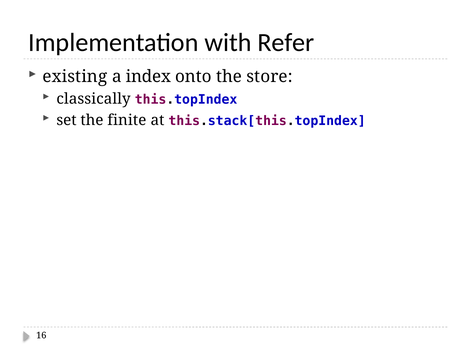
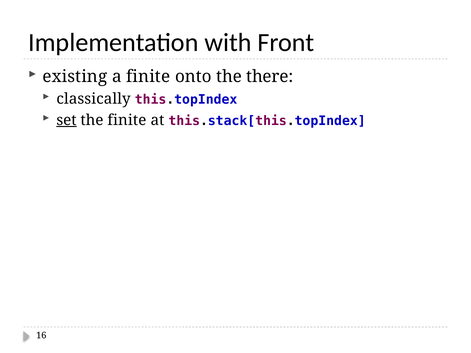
Refer: Refer -> Front (286, 43)
a index: index -> finite (148, 77)
store: store -> there (270, 77)
set underline: none -> present (67, 120)
